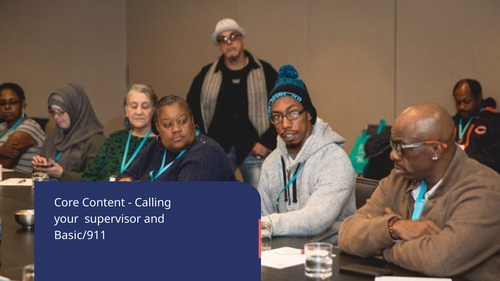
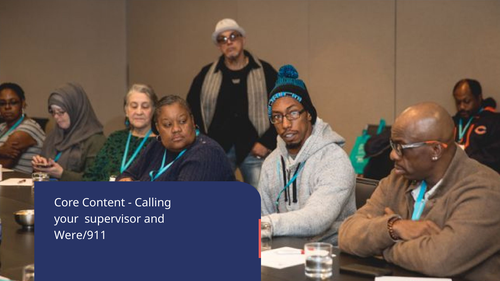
Basic/911: Basic/911 -> Were/911 (80, 236)
